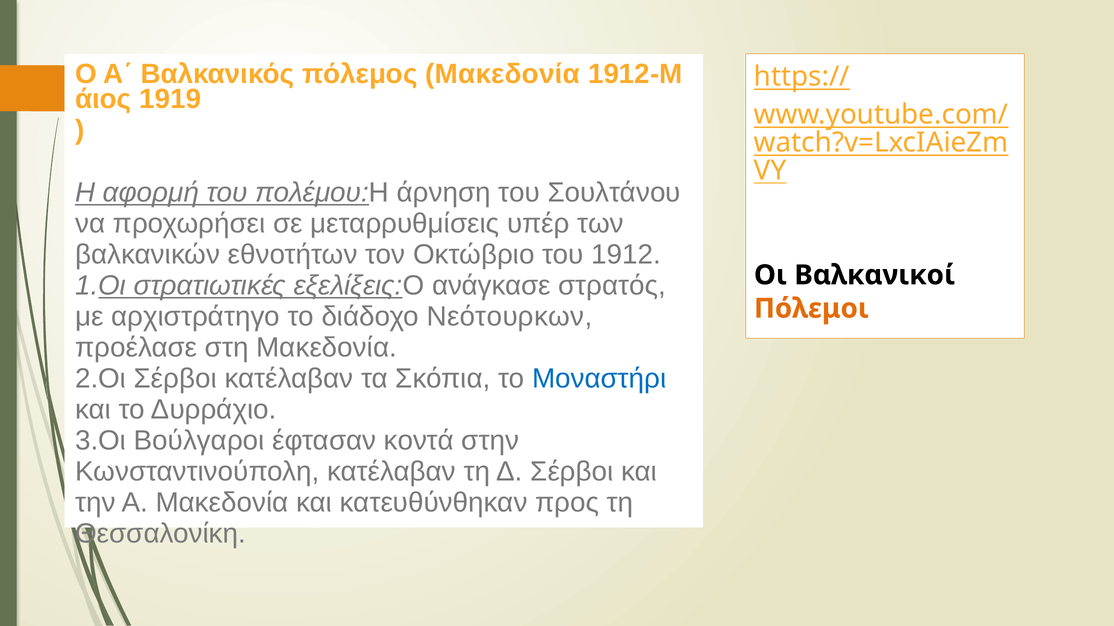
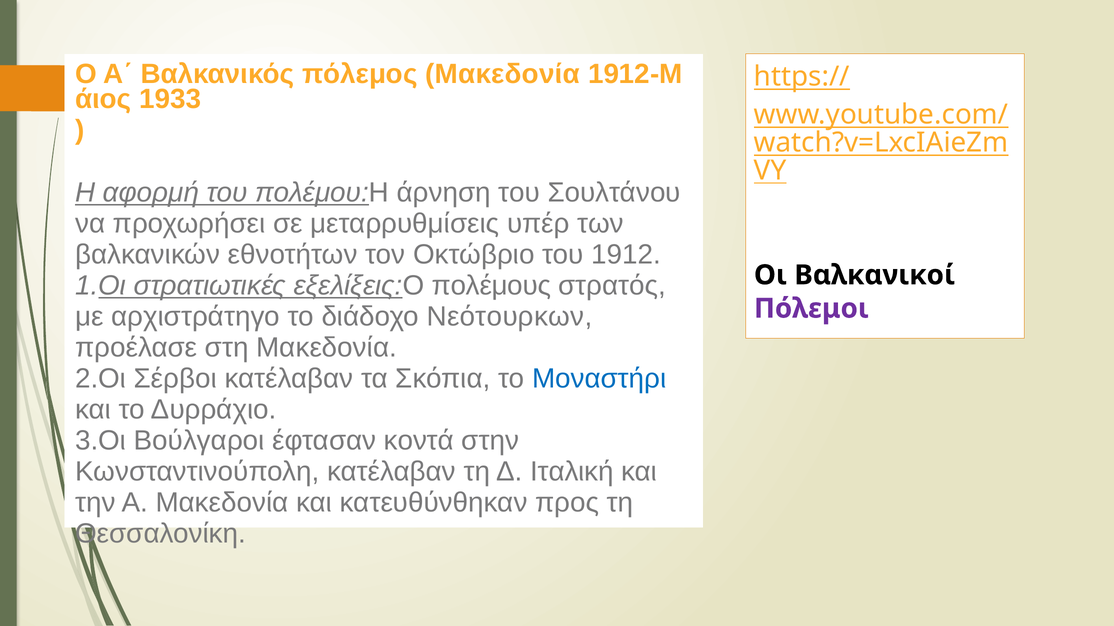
1919: 1919 -> 1933 (170, 99)
ανάγκασε: ανάγκασε -> πολέμους (491, 286)
Πόλεμοι colour: orange -> purple (811, 309)
Δ Σέρβοι: Σέρβοι -> Ιταλική (572, 472)
